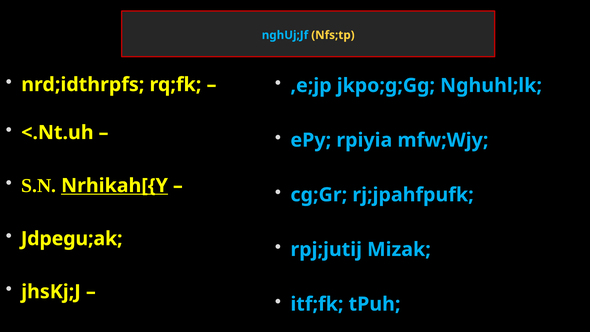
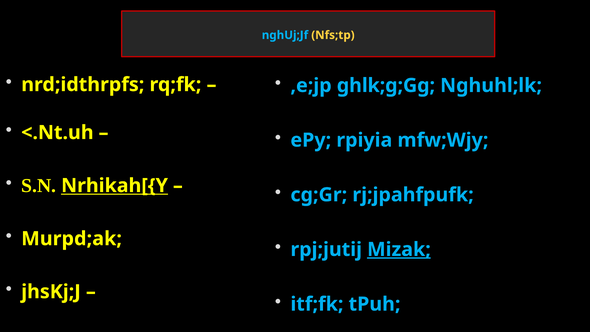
jkpo;g;Gg: jkpo;g;Gg -> ghlk;g;Gg (386, 85)
Jdpegu;ak: Jdpegu;ak -> Murpd;ak (72, 239)
Mizak underline: none -> present (399, 249)
